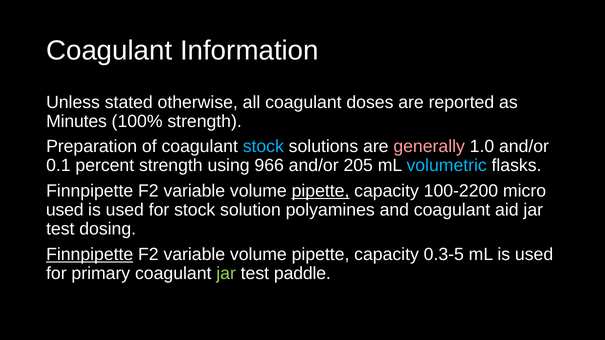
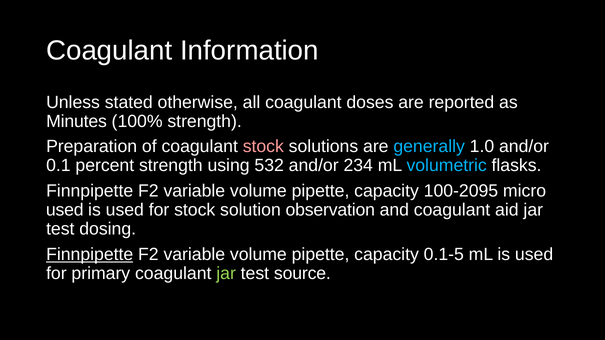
stock colour: light blue -> pink (263, 147)
generally colour: pink -> light blue (429, 147)
966: 966 -> 532 (269, 166)
205: 205 -> 234 (358, 166)
pipette underline: present -> none (321, 191)
100-2200: 100-2200 -> 100-2095 (461, 191)
polyamines: polyamines -> observation (330, 210)
0.3-5: 0.3-5 -> 0.1-5 (444, 255)
paddle: paddle -> source (302, 274)
